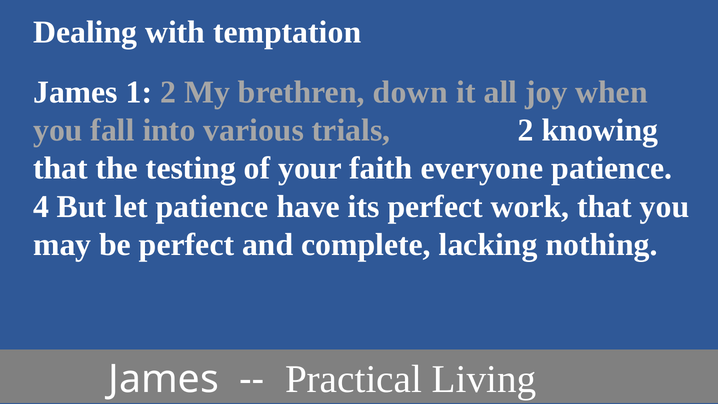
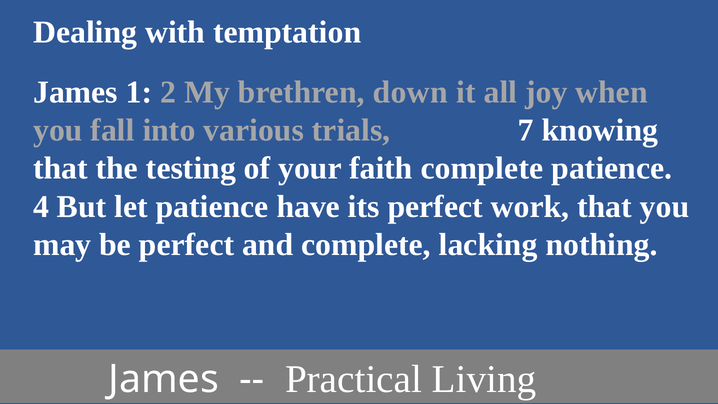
trials 2: 2 -> 7 (526, 130)
faith everyone: everyone -> complete (482, 168)
